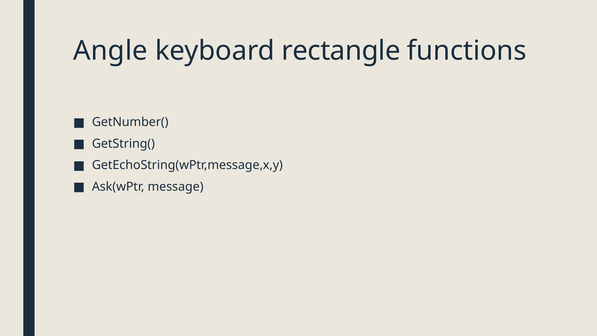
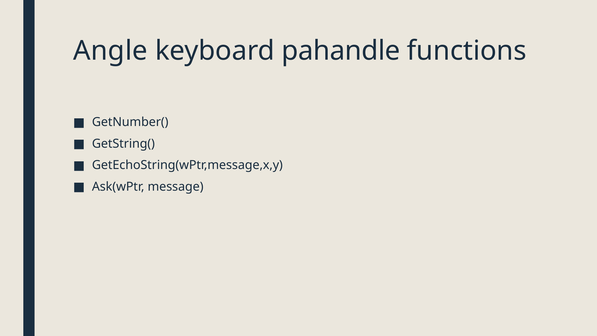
rectangle: rectangle -> pahandle (341, 51)
